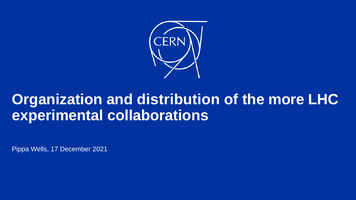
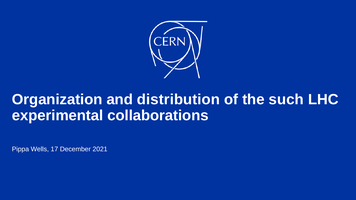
more: more -> such (286, 100)
